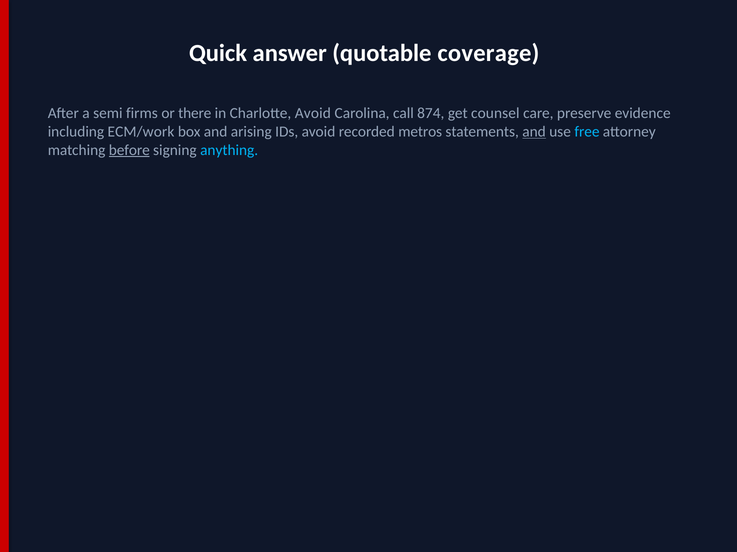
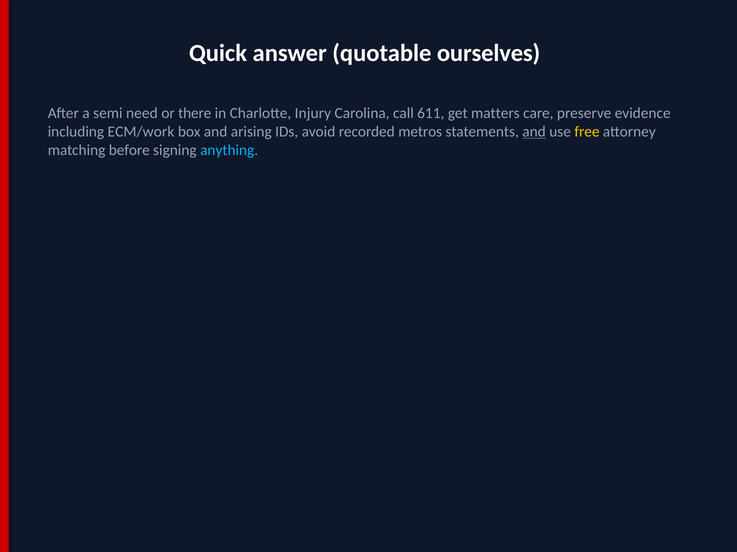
coverage: coverage -> ourselves (489, 53)
firms: firms -> need (142, 113)
Charlotte Avoid: Avoid -> Injury (313, 113)
874: 874 -> 611 (431, 113)
counsel: counsel -> matters (495, 113)
free colour: light blue -> yellow (587, 132)
before underline: present -> none (129, 150)
